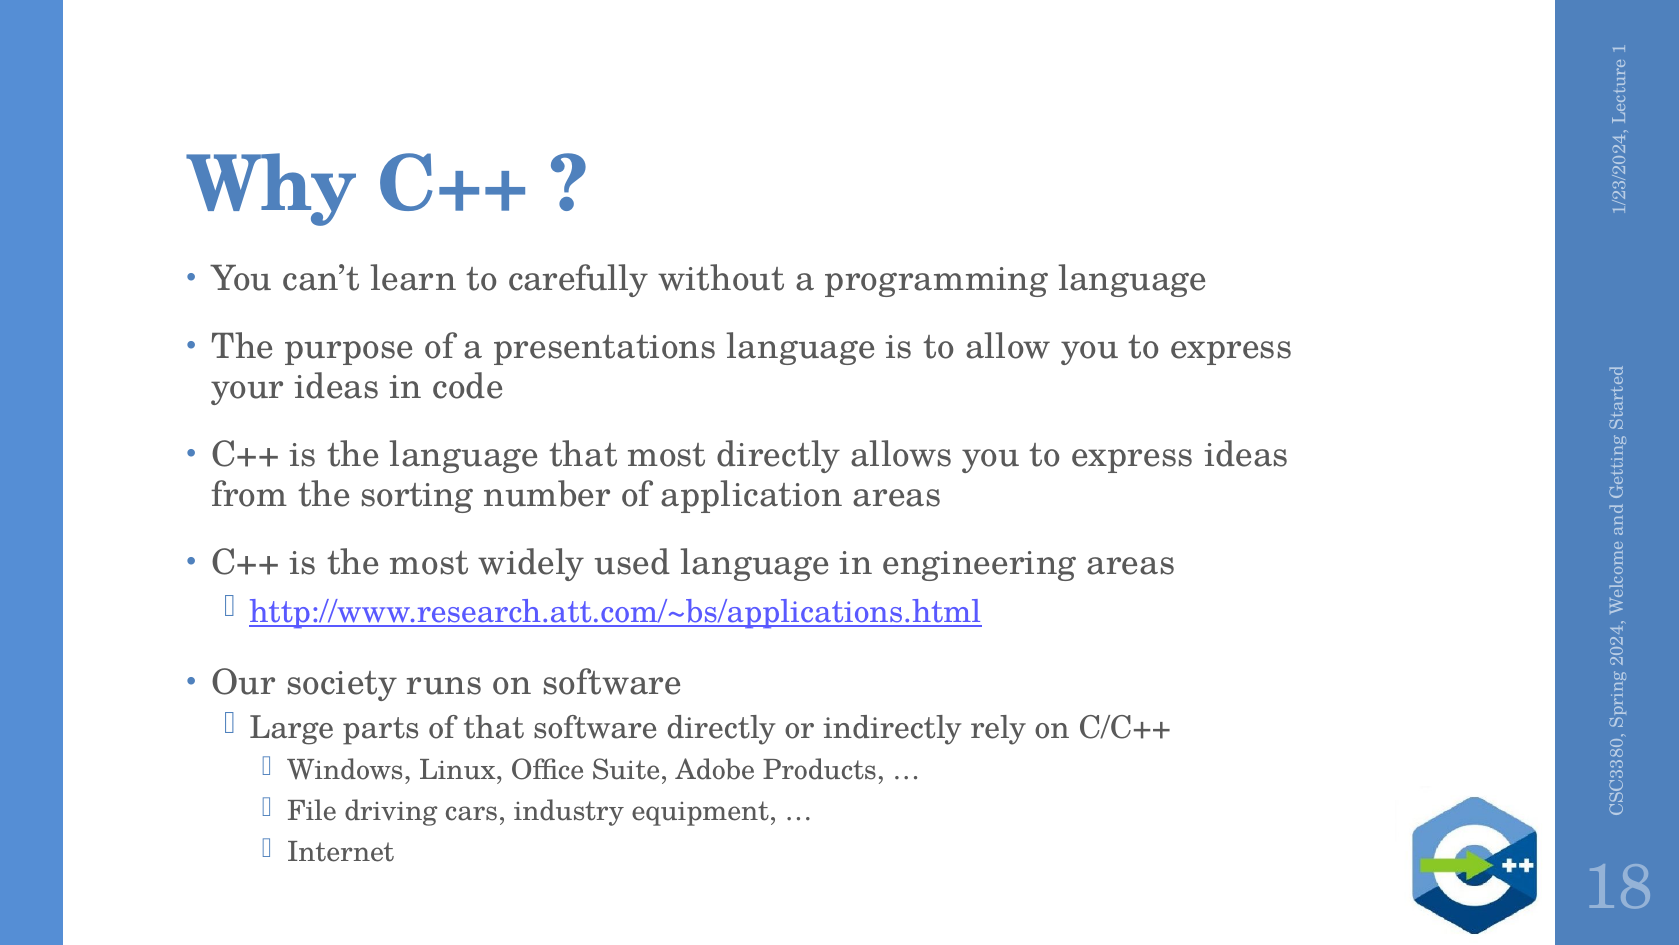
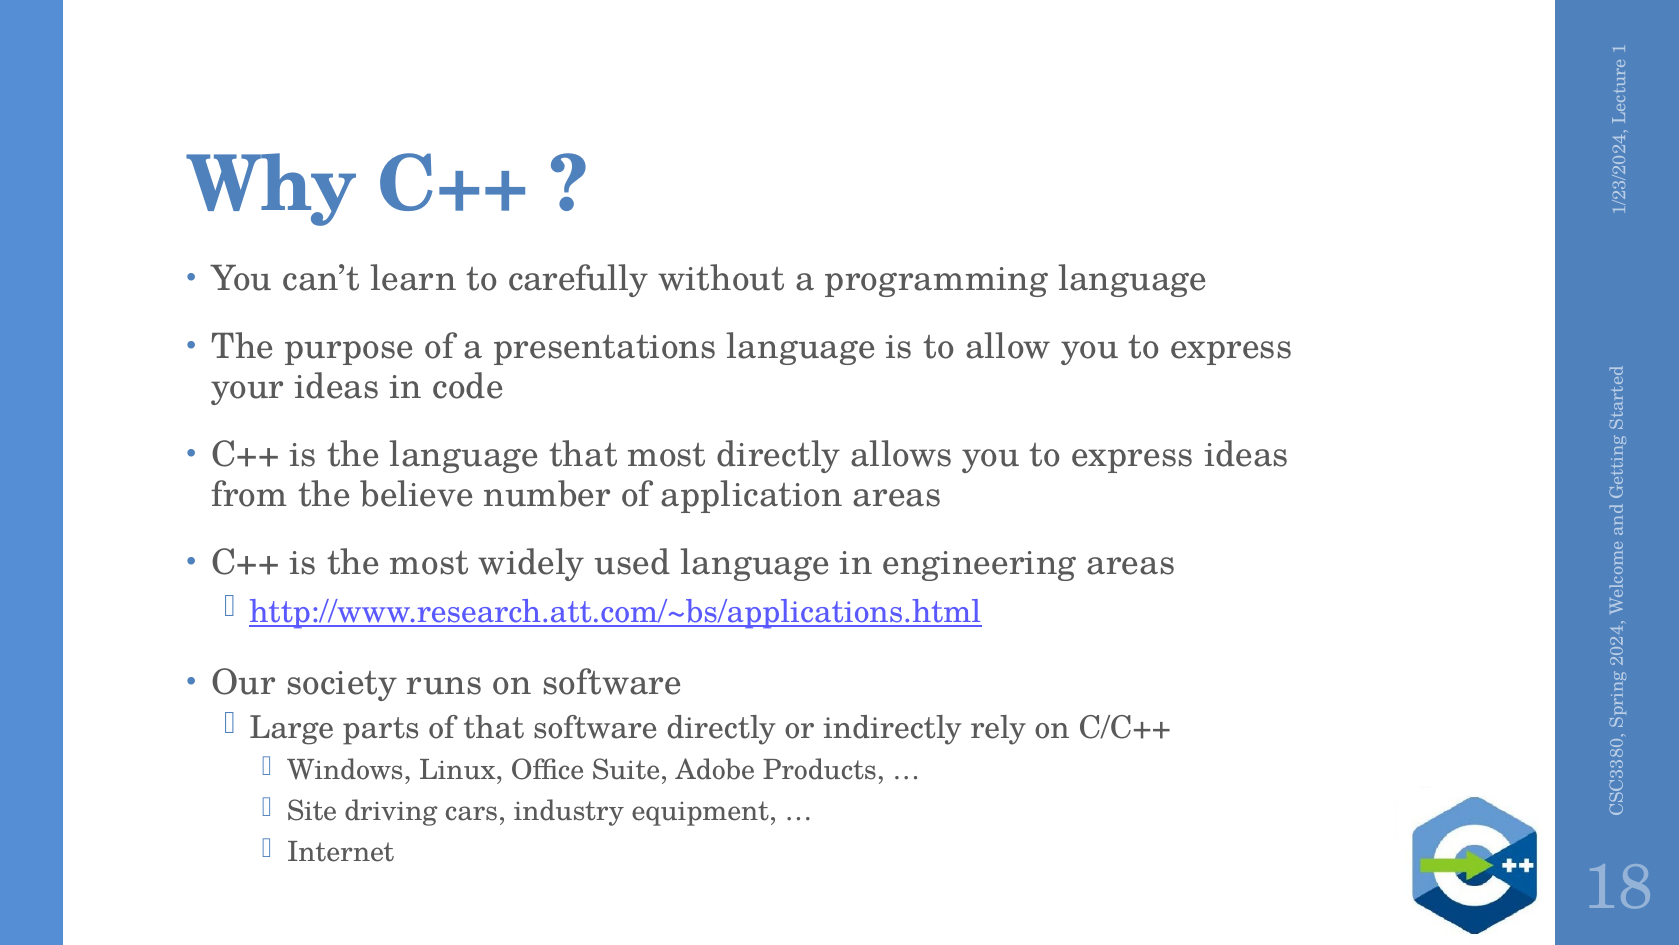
sorting: sorting -> believe (417, 494)
File: File -> Site (312, 811)
